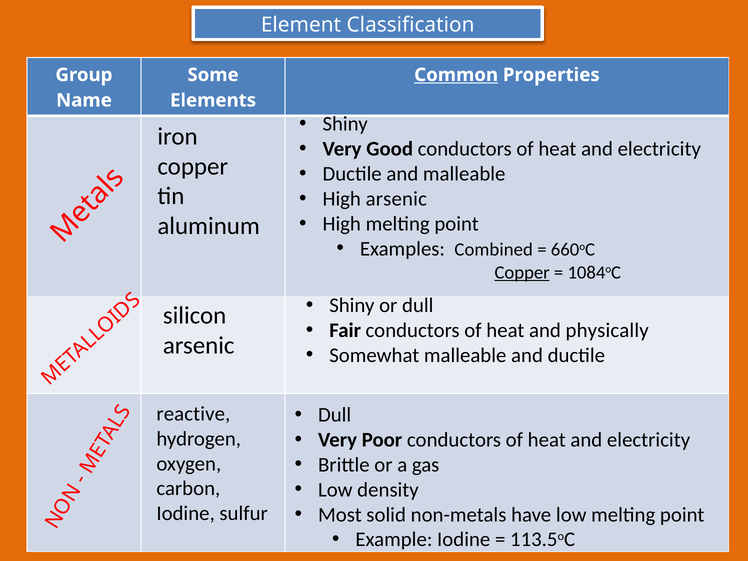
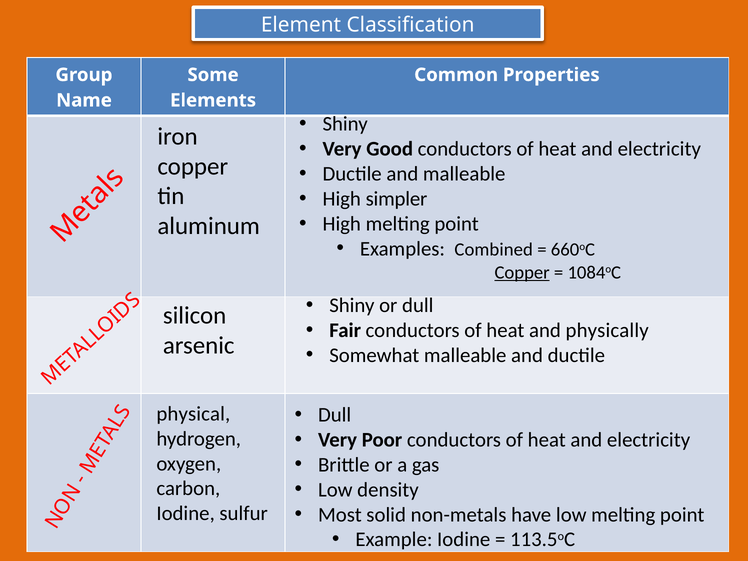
Common underline: present -> none (456, 75)
High arsenic: arsenic -> simpler (396, 199)
reactive: reactive -> physical (193, 414)
